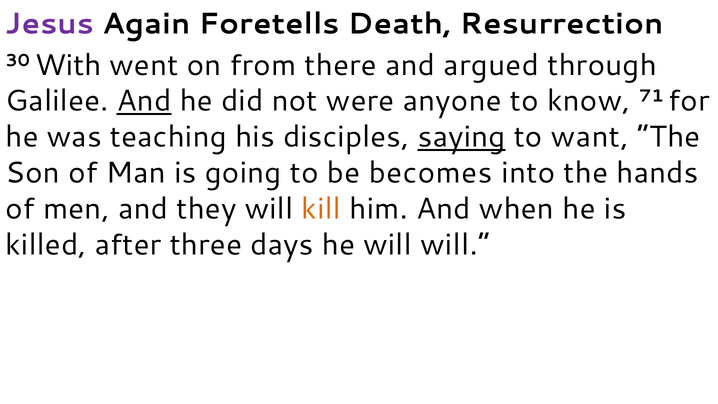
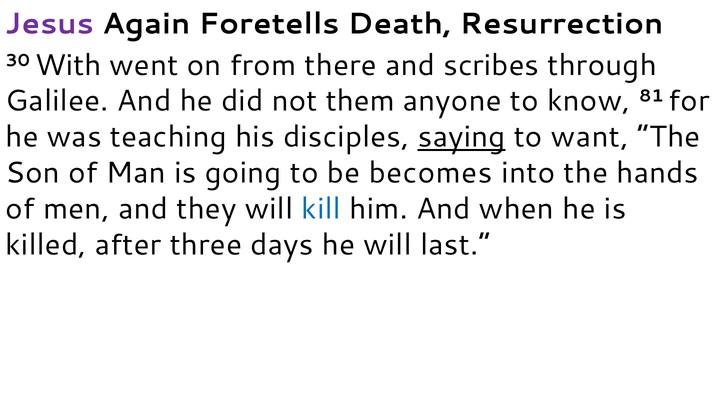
argued: argued -> scribes (491, 65)
And underline: present -> none (144, 101)
were: were -> them (360, 101)
71: 71 -> 81 (651, 96)
kill colour: orange -> blue (321, 209)
will will: will -> last (455, 245)
